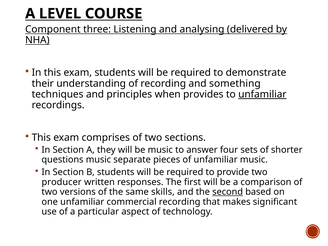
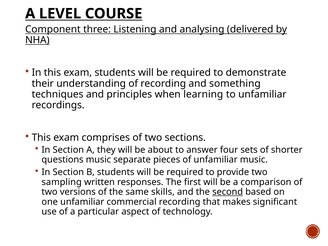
provides: provides -> learning (203, 94)
unfamiliar underline: present -> none (262, 94)
be music: music -> about (160, 150)
producer: producer -> sampling (62, 182)
